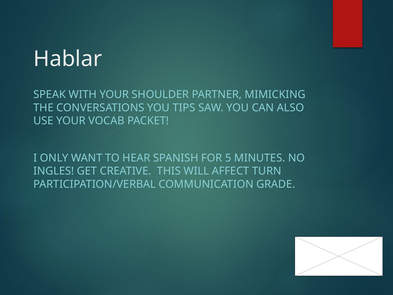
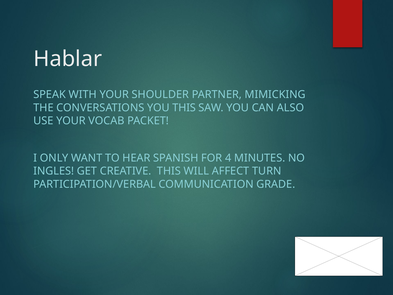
YOU TIPS: TIPS -> THIS (184, 108)
5: 5 -> 4 (228, 158)
